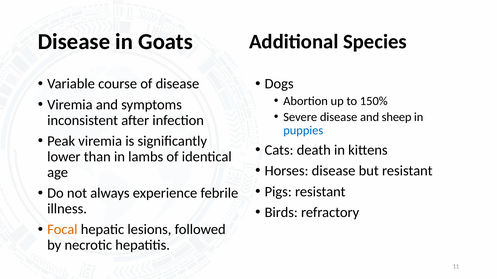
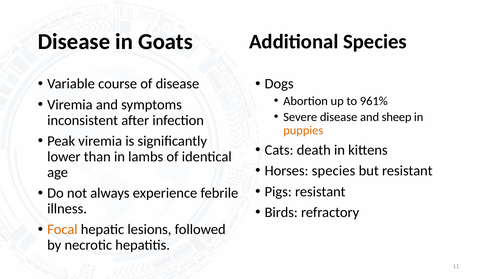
150%: 150% -> 961% (374, 101)
puppies colour: blue -> orange (303, 131)
Horses disease: disease -> species (334, 171)
